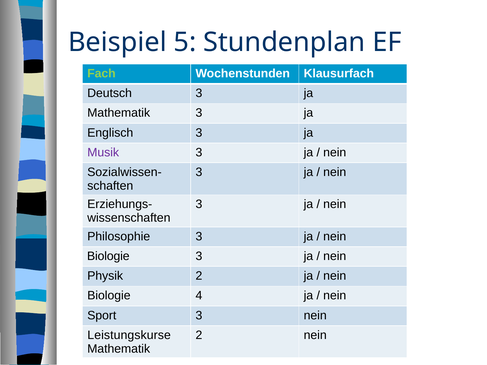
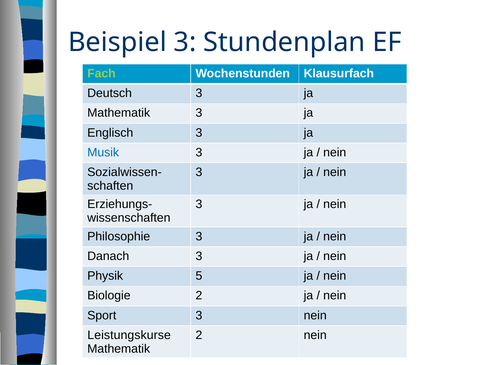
Beispiel 5: 5 -> 3 (185, 42)
Musik colour: purple -> blue (103, 153)
Biologie: Biologie -> Danach (108, 256)
Physik 2: 2 -> 5 (199, 276)
Biologie 4: 4 -> 2 (199, 296)
